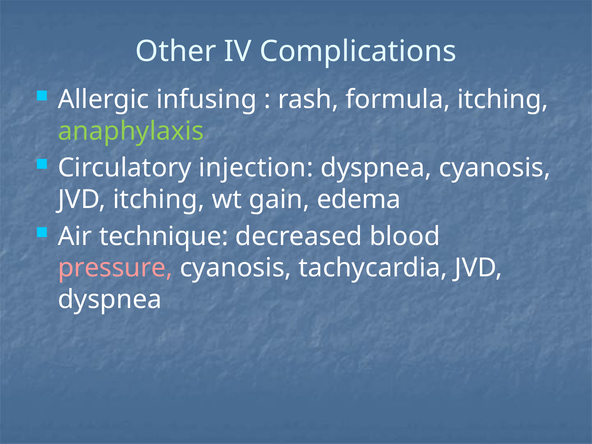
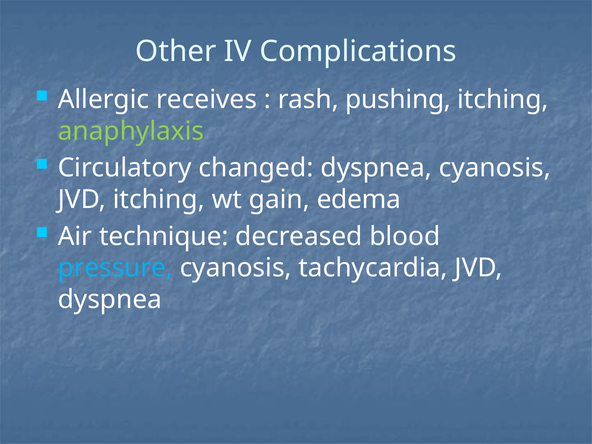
infusing: infusing -> receives (207, 100)
formula: formula -> pushing (398, 100)
injection: injection -> changed (256, 168)
pressure colour: pink -> light blue (115, 268)
